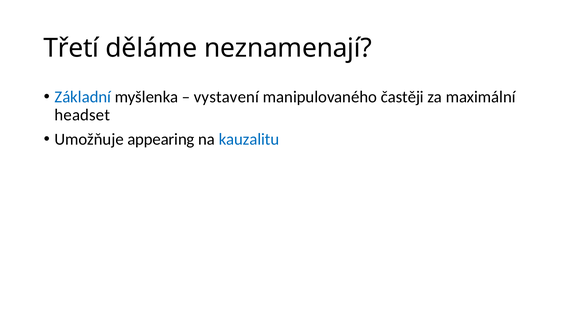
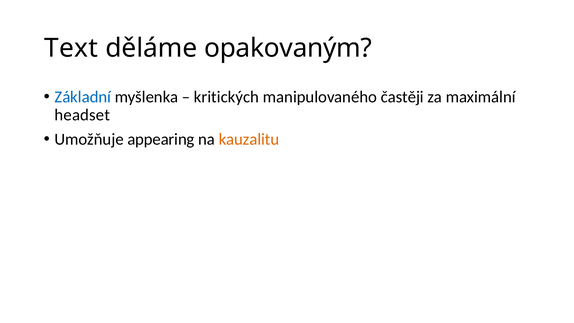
Třetí: Třetí -> Text (71, 48)
neznamenají: neznamenají -> opakovaným (288, 48)
vystavení: vystavení -> kritických (227, 97)
kauzalitu colour: blue -> orange (249, 139)
